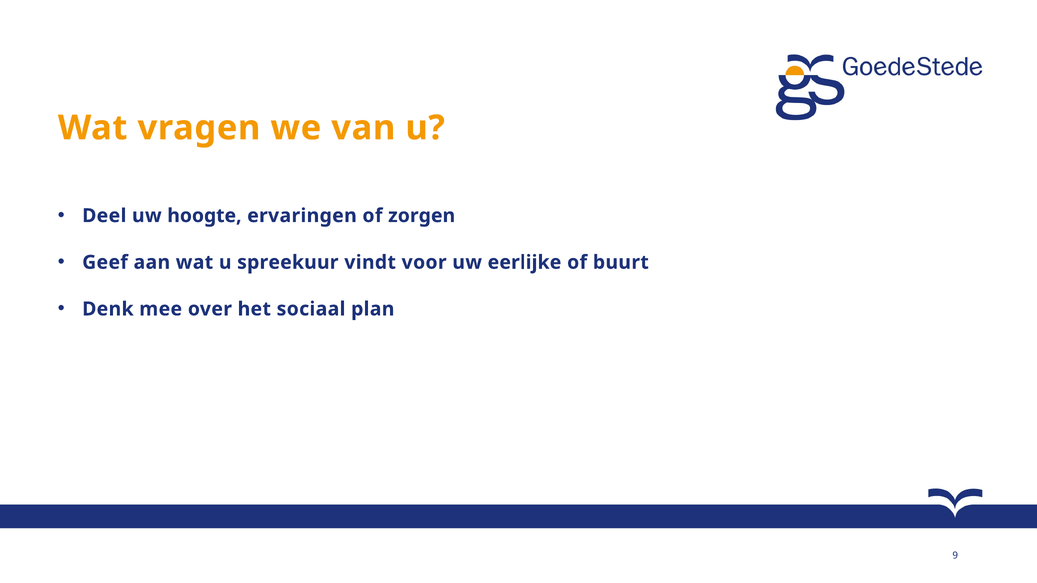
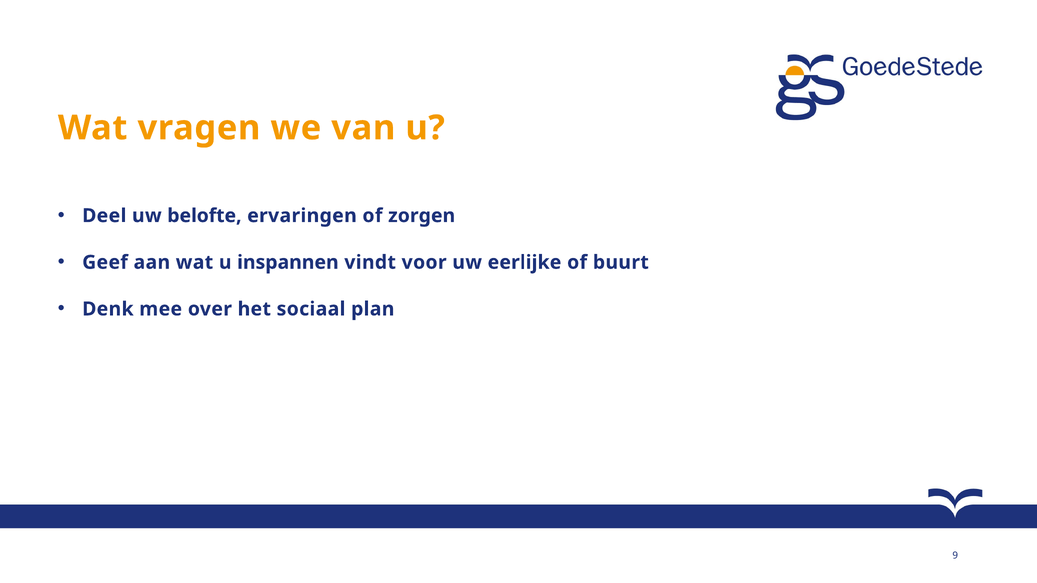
hoogte: hoogte -> belofte (204, 216)
spreekuur: spreekuur -> inspannen (288, 262)
